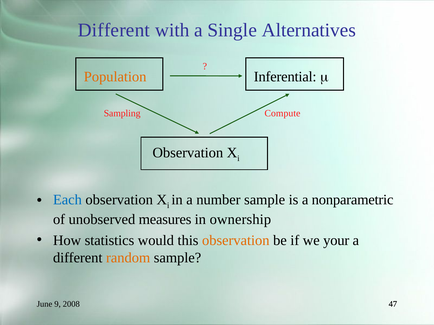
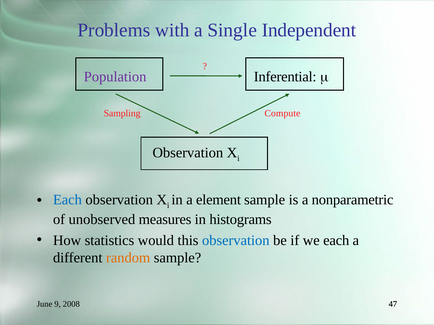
Different: Different -> Problems (114, 30)
Alternatives: Alternatives -> Independent (309, 30)
Population colour: orange -> purple (115, 77)
number: number -> element (218, 200)
ownership: ownership -> histograms (241, 220)
observation colour: orange -> blue (236, 241)
we your: your -> each (336, 241)
